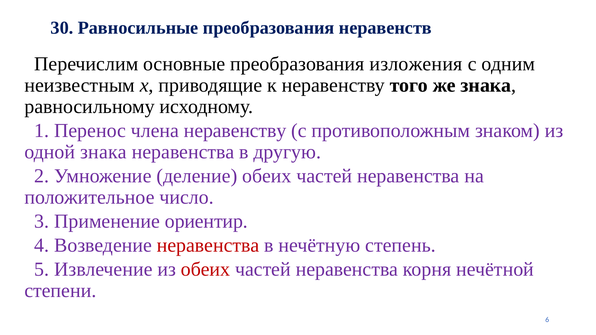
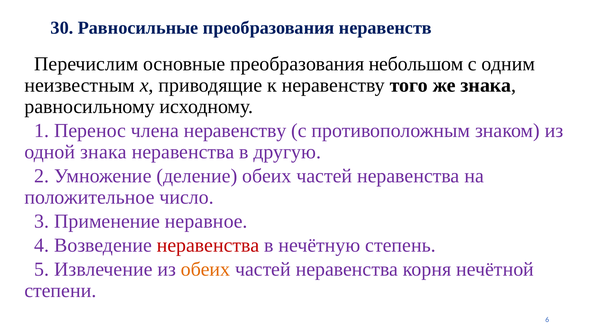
изложения: изложения -> небольшом (416, 64)
ориентир: ориентир -> неравное (206, 221)
обеих colour: red -> orange (206, 269)
